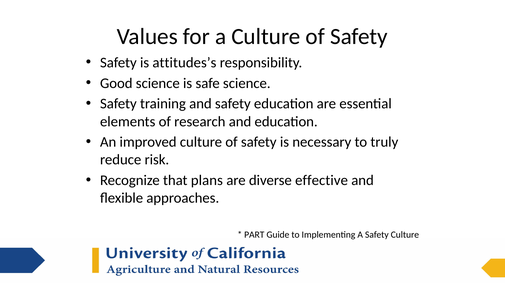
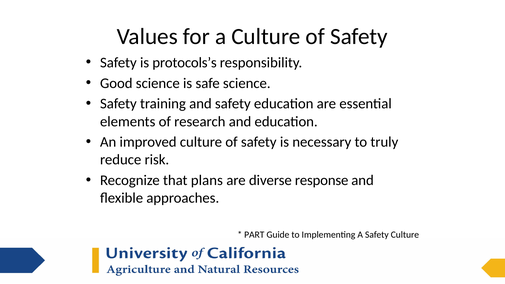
attitudes’s: attitudes’s -> protocols’s (185, 63)
effective: effective -> response (322, 180)
